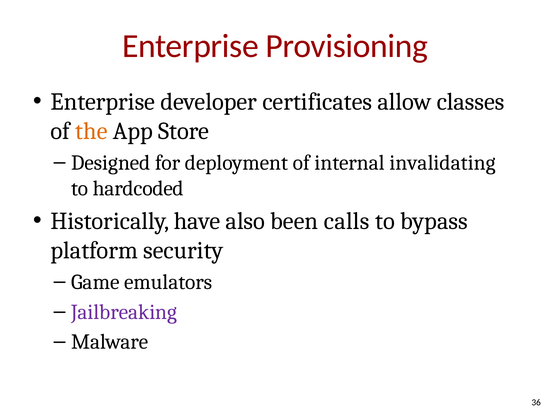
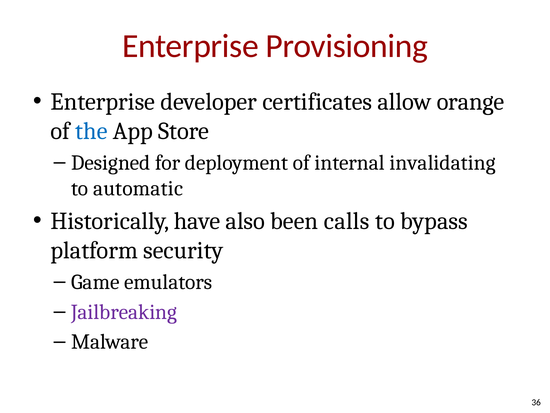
classes: classes -> orange (471, 102)
the colour: orange -> blue (91, 131)
hardcoded: hardcoded -> automatic (138, 188)
